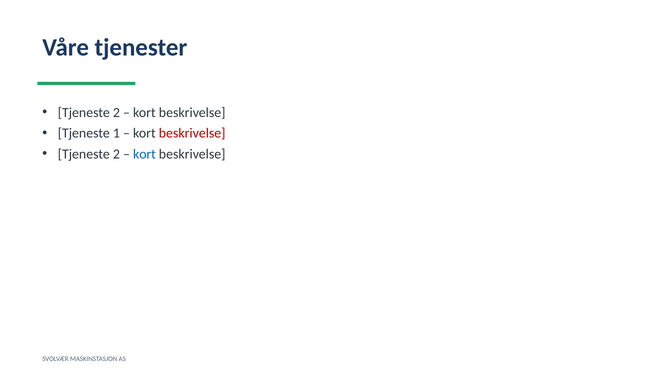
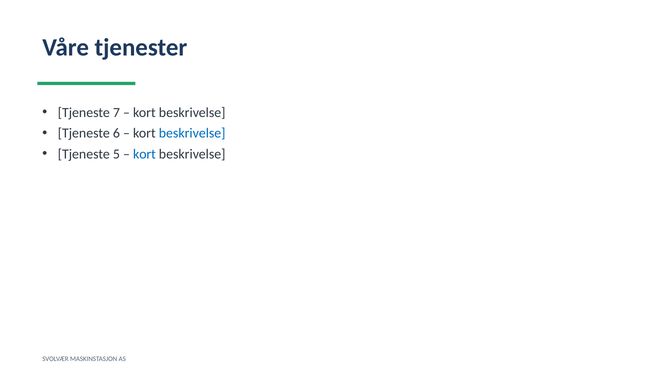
2: 2 -> 7 (116, 112)
1: 1 -> 6 (116, 133)
beskrivelse colour: red -> blue (192, 133)
2: 2 -> 5 (116, 154)
